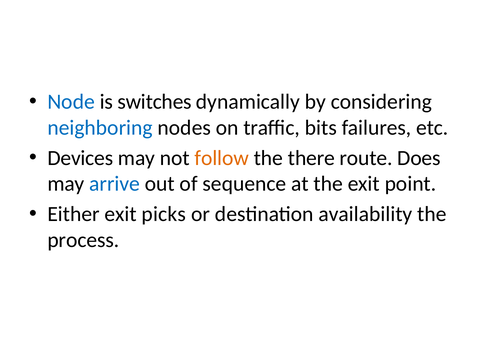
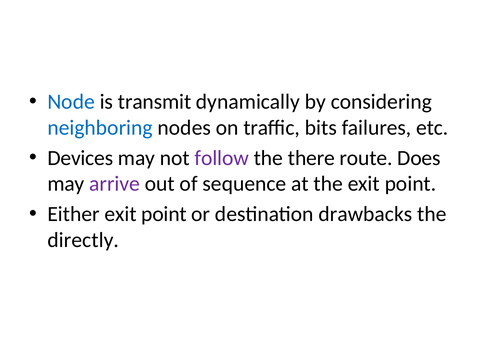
switches: switches -> transmit (155, 102)
follow colour: orange -> purple (222, 158)
arrive colour: blue -> purple (115, 184)
Either exit picks: picks -> point (164, 214)
availability: availability -> drawbacks (365, 214)
process: process -> directly (83, 240)
